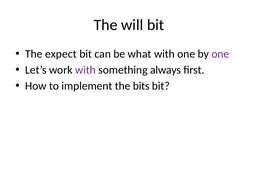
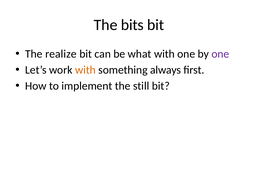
will: will -> bits (132, 25)
expect: expect -> realize (61, 54)
with colour: purple -> orange (85, 70)
bits: bits -> still (141, 86)
